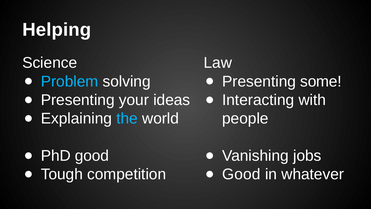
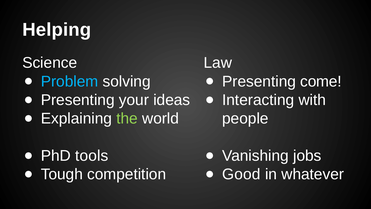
some: some -> come (321, 81)
the colour: light blue -> light green (127, 118)
PhD good: good -> tools (92, 156)
